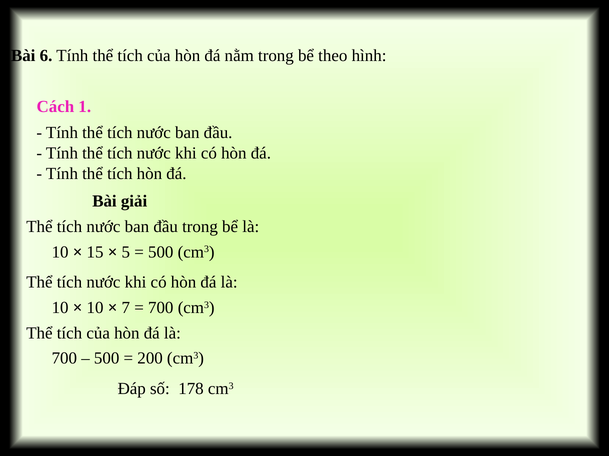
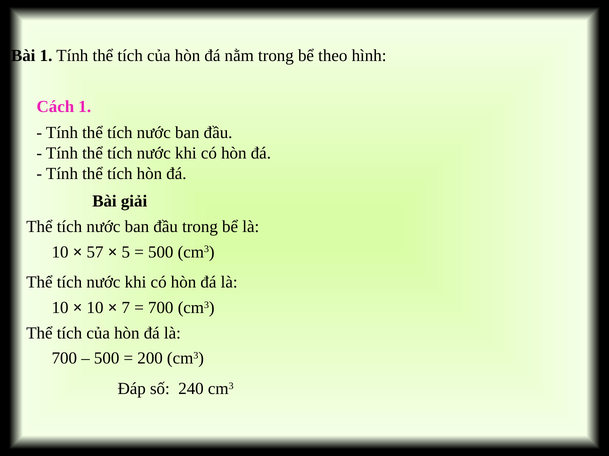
Bài 6: 6 -> 1 (46, 56)
15: 15 -> 57 (95, 252)
178: 178 -> 240 (191, 389)
